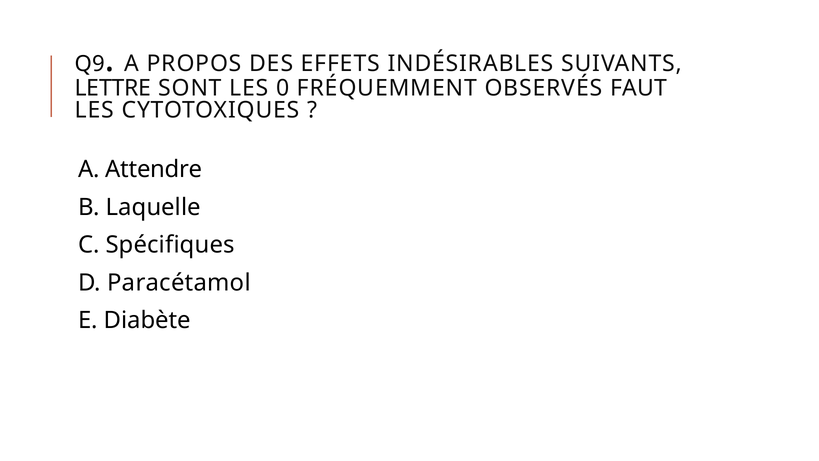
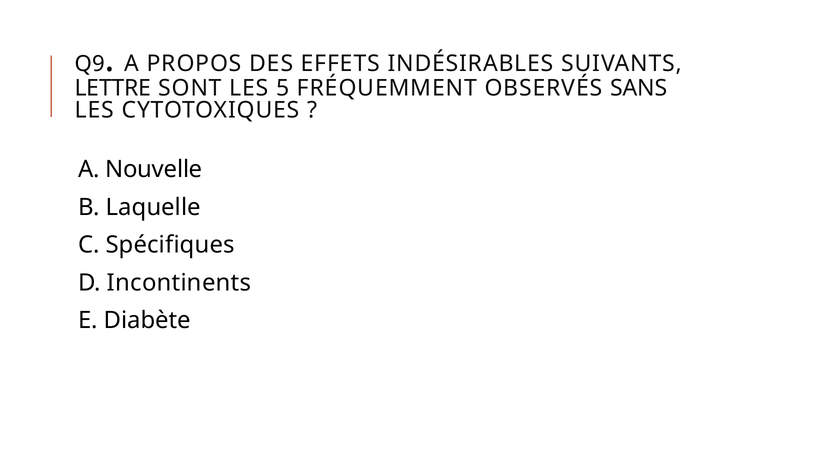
0: 0 -> 5 (283, 88)
FAUT: FAUT -> SANS (639, 88)
Attendre: Attendre -> Nouvelle (154, 169)
Paracétamol: Paracétamol -> Incontinents (179, 282)
